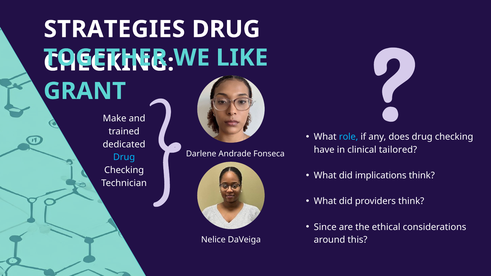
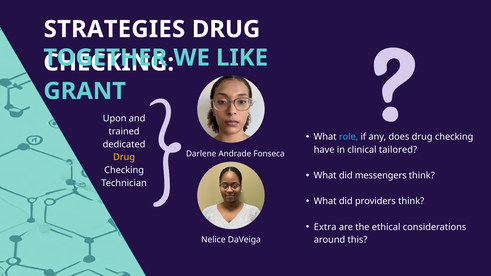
Make: Make -> Upon (115, 119)
Drug colour: light blue -> yellow (124, 157)
implications: implications -> messengers (381, 176)
Since: Since -> Extra (325, 227)
